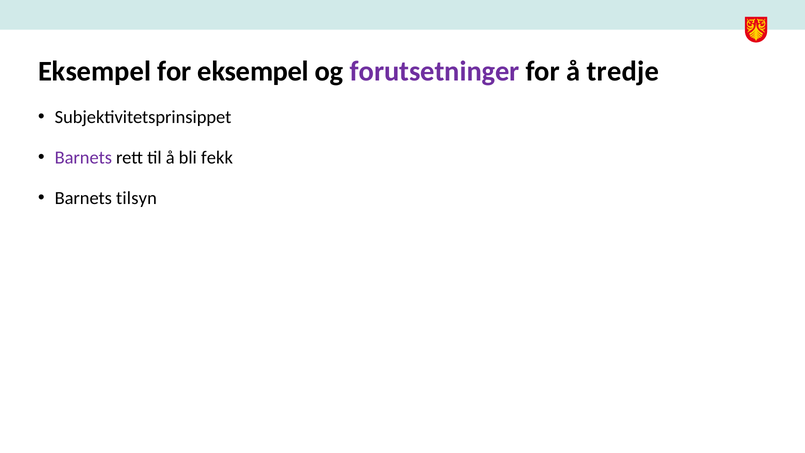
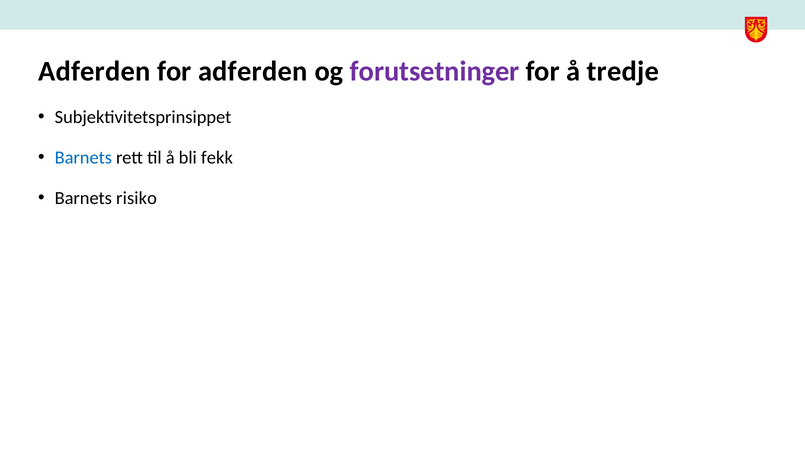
Eksempel: Eksempel -> Adferden (94, 71)
for eksempel: eksempel -> adferden (253, 71)
Barnets colour: purple -> blue (83, 158)
tilsyn: tilsyn -> risiko (137, 198)
